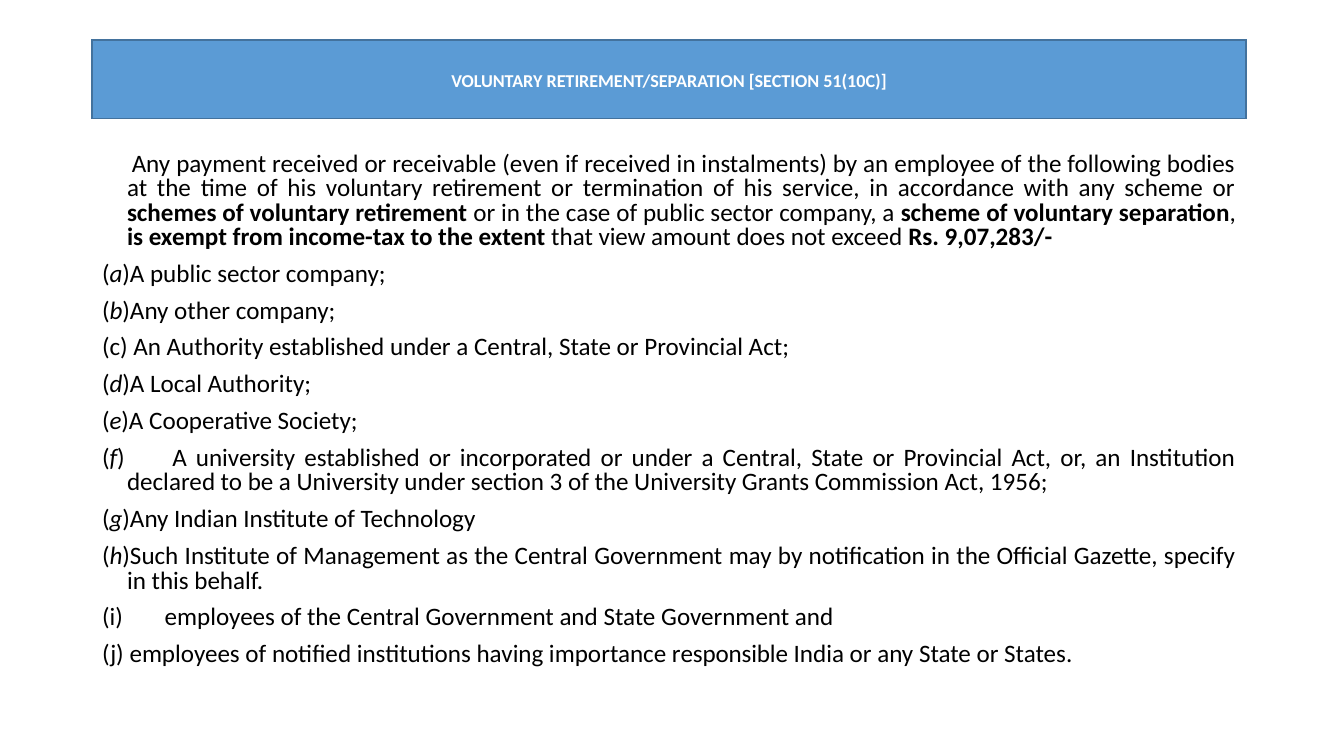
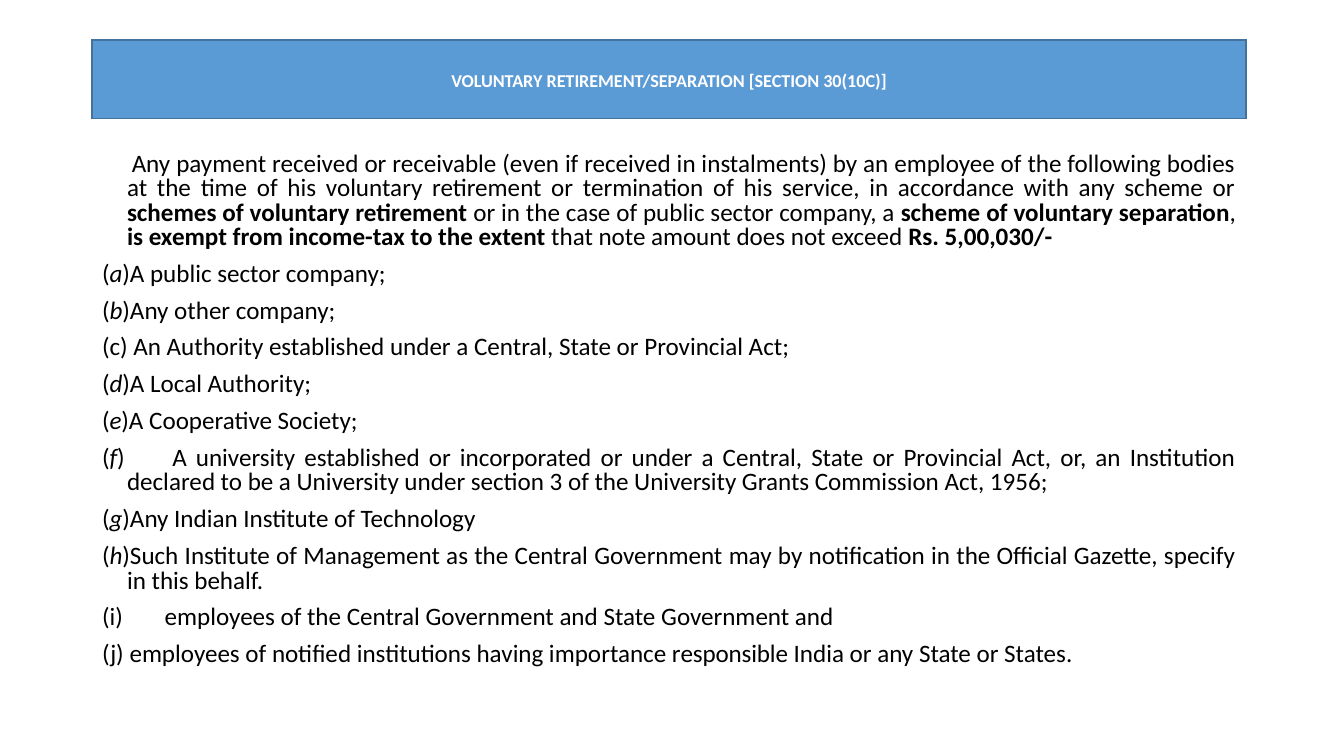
51(10C: 51(10C -> 30(10C (855, 82)
view: view -> note (622, 237)
9,07,283/-: 9,07,283/- -> 5,00,030/- (999, 237)
